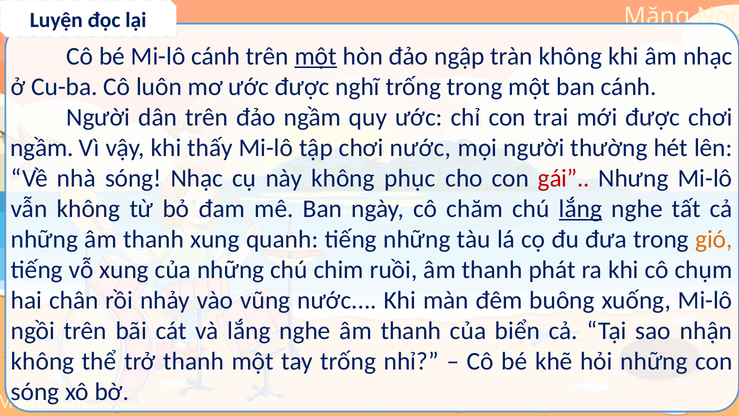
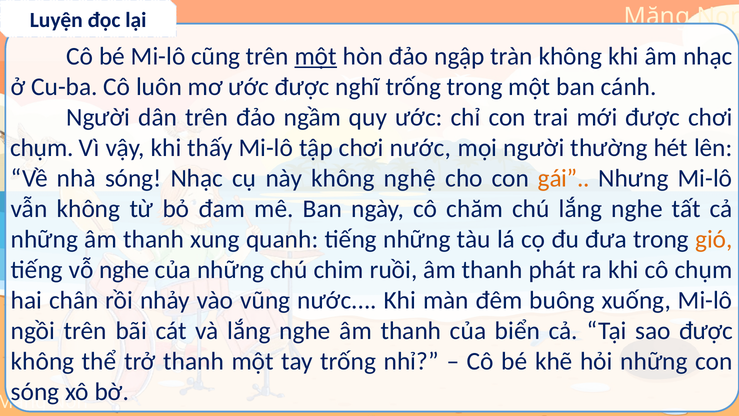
Mi-lô cánh: cánh -> cũng (216, 56)
ngầm: ngầm -> chụm (42, 148)
phục: phục -> nghệ (410, 178)
gái colour: red -> orange (564, 178)
lắng underline: present -> none (581, 209)
vỗ xung: xung -> nghe (124, 270)
sao nhận: nhận -> được (706, 331)
